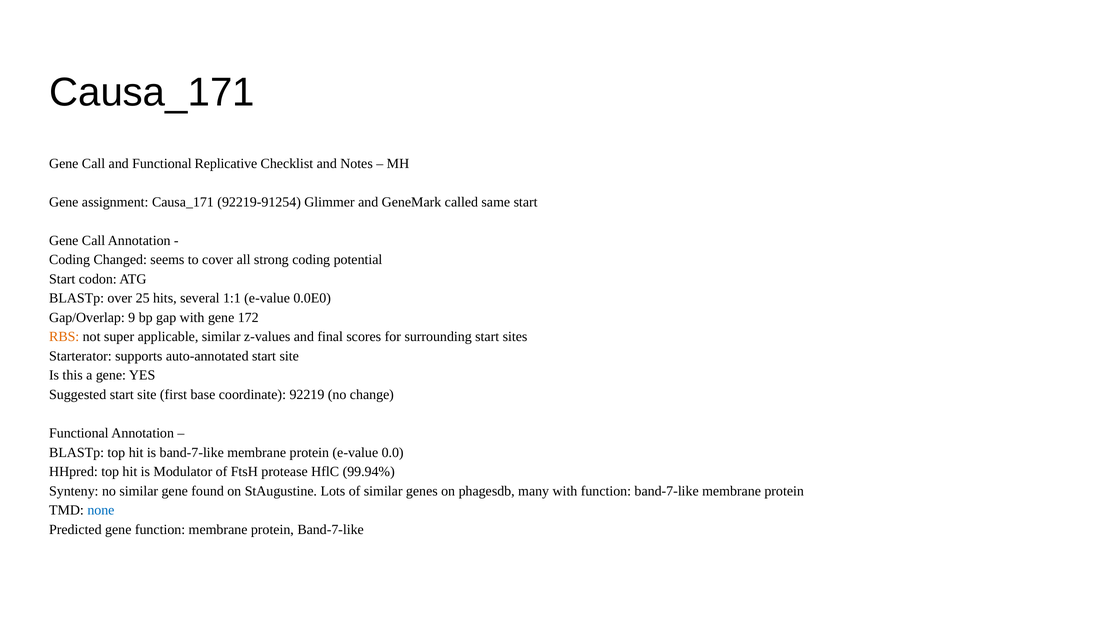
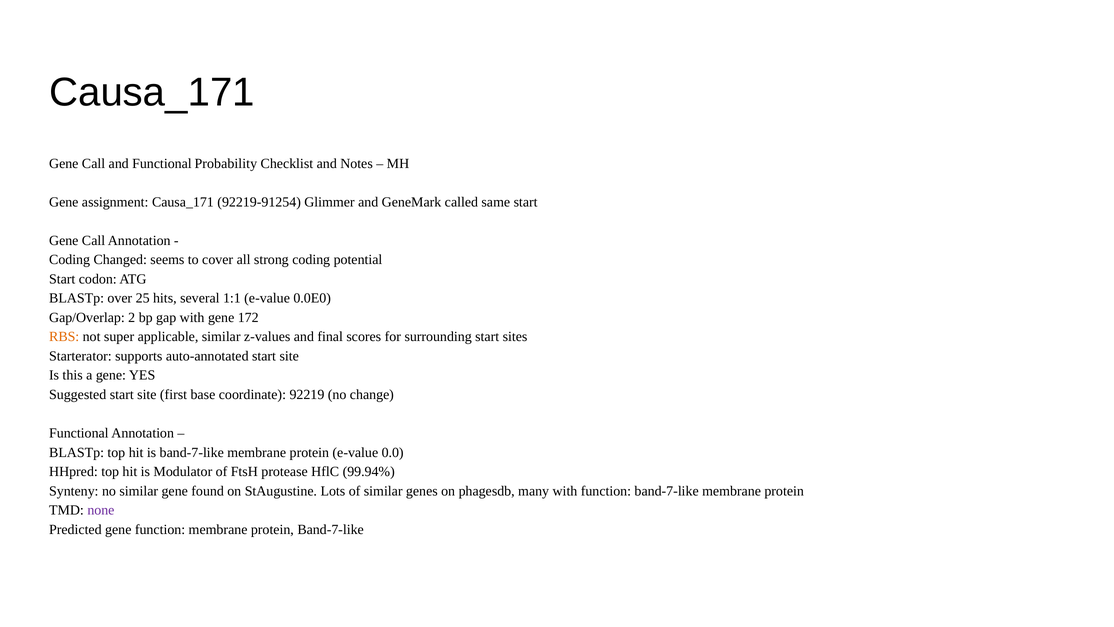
Replicative: Replicative -> Probability (226, 163)
9: 9 -> 2 (132, 317)
none colour: blue -> purple (101, 510)
